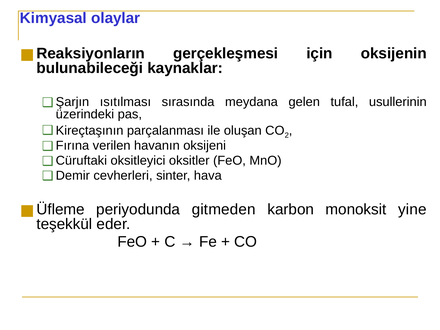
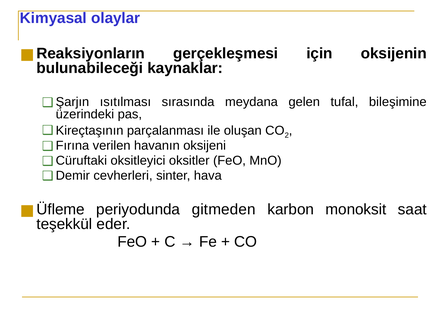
usullerinin: usullerinin -> bileşimine (398, 102)
yine: yine -> saat (412, 210)
